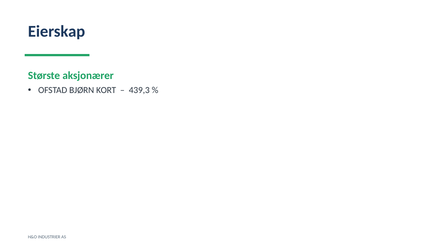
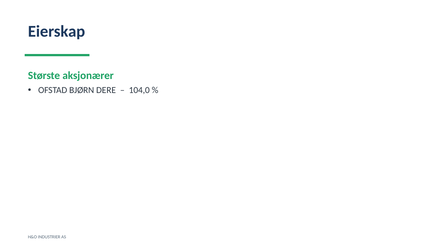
KORT: KORT -> DERE (106, 90)
439,3: 439,3 -> 104,0 (139, 90)
